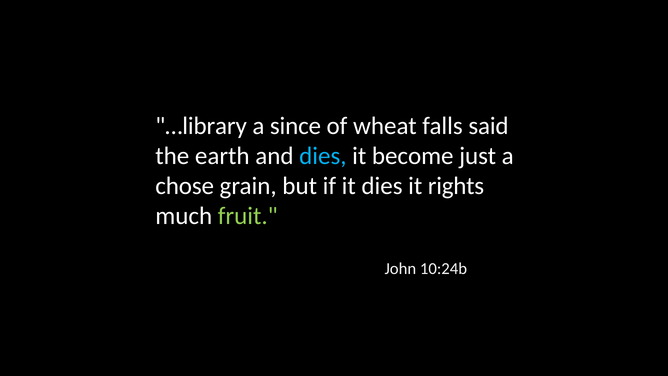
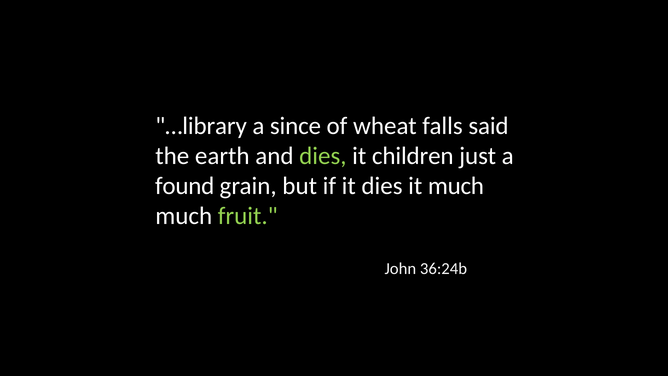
dies colour: light blue -> light green (323, 156)
become: become -> children (413, 156)
chose: chose -> found (185, 186)
it rights: rights -> much (456, 186)
10:24b: 10:24b -> 36:24b (444, 268)
